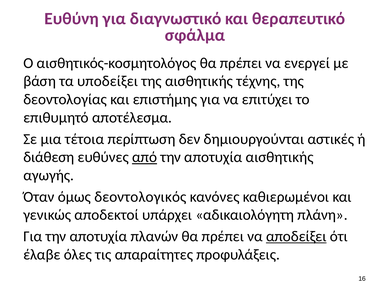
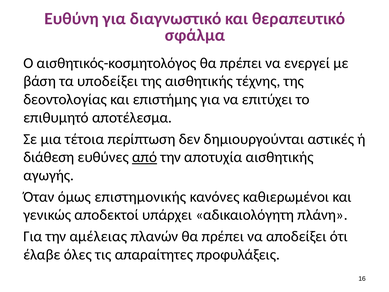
δεοντολογικός: δεοντολογικός -> επιστημονικής (140, 197)
Για την αποτυχία: αποτυχία -> αμέλειας (98, 236)
αποδείξει underline: present -> none (296, 236)
